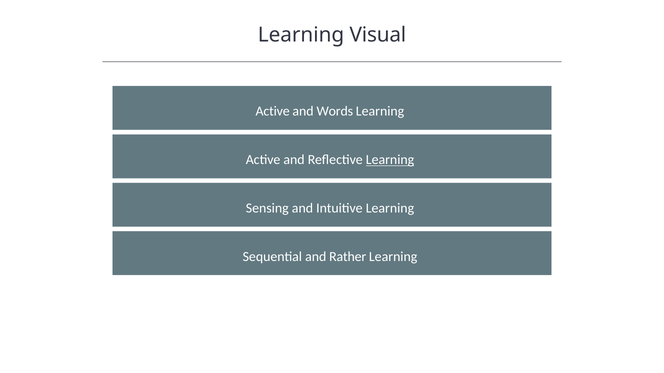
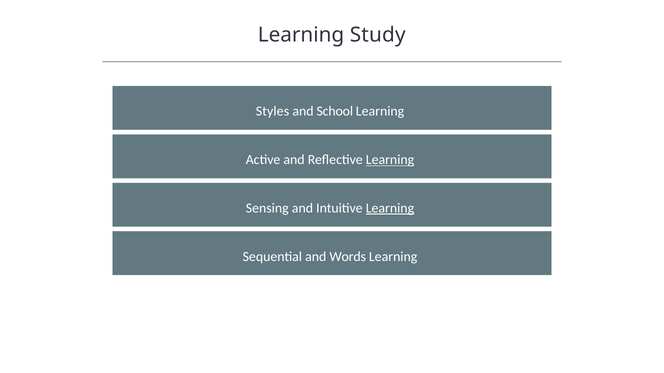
Visual: Visual -> Study (378, 35)
Active: Active -> Styles (272, 111)
Words: Words -> School (335, 111)
Learning underline: none -> present (390, 208)
Rather: Rather -> Words (348, 257)
